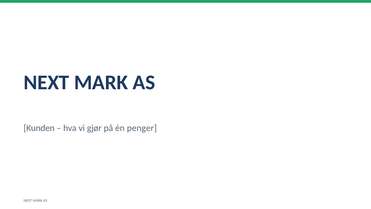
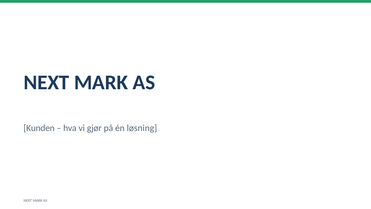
penger: penger -> løsning (142, 128)
